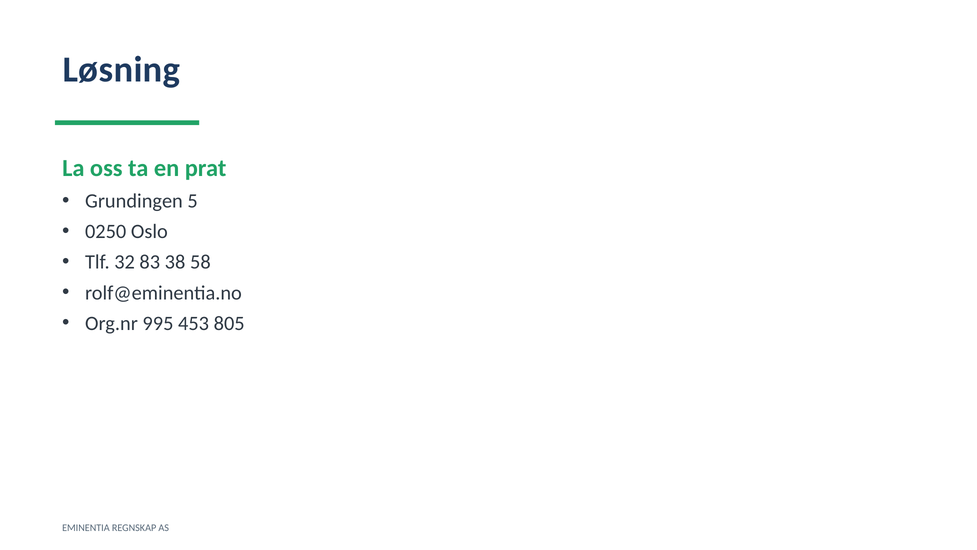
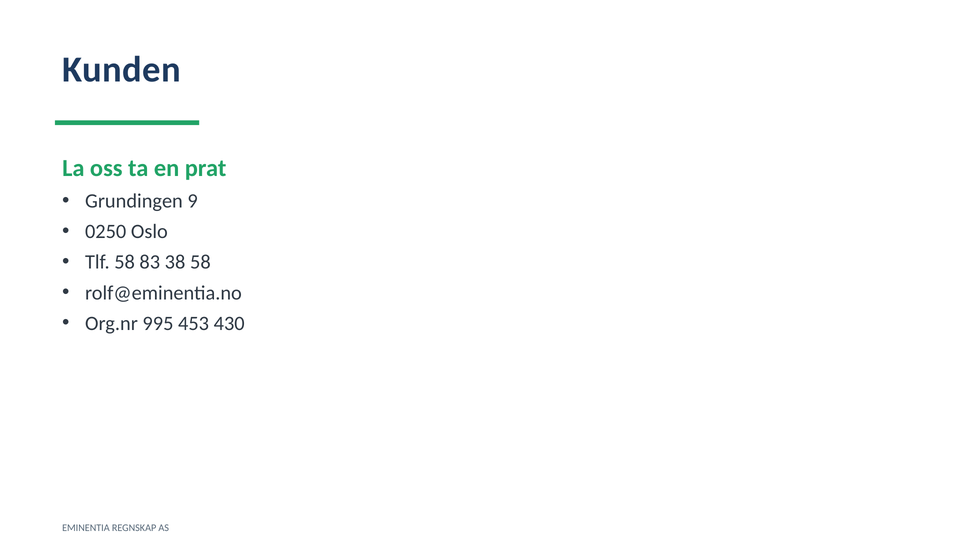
Løsning: Løsning -> Kunden (121, 70)
5: 5 -> 9 (193, 201)
Tlf 32: 32 -> 58 (125, 262)
805: 805 -> 430 (229, 323)
